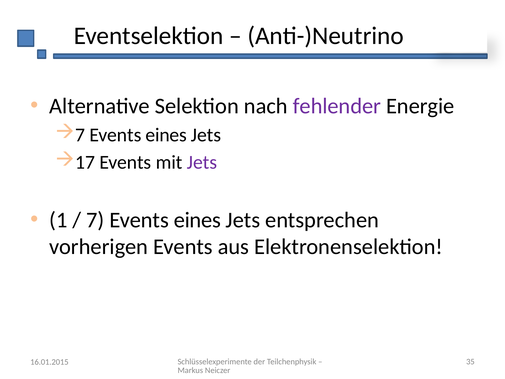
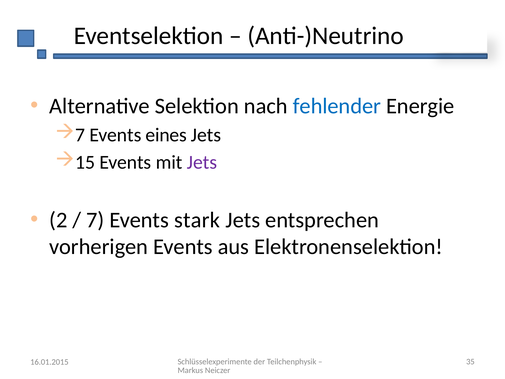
fehlender colour: purple -> blue (337, 106)
17: 17 -> 15 (85, 162)
1: 1 -> 2 (58, 220)
eines: eines -> stark (197, 220)
